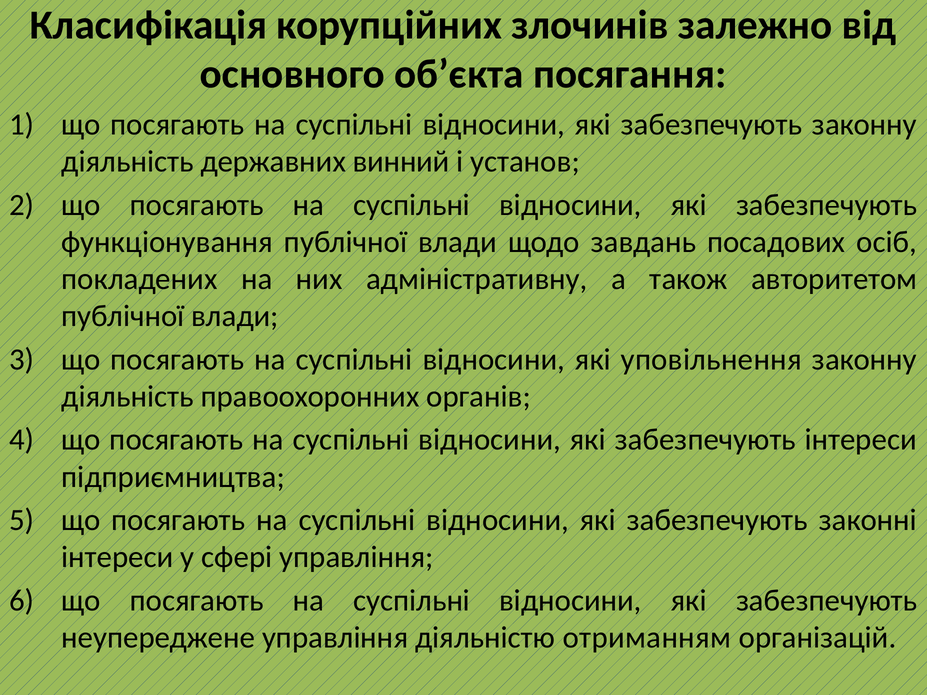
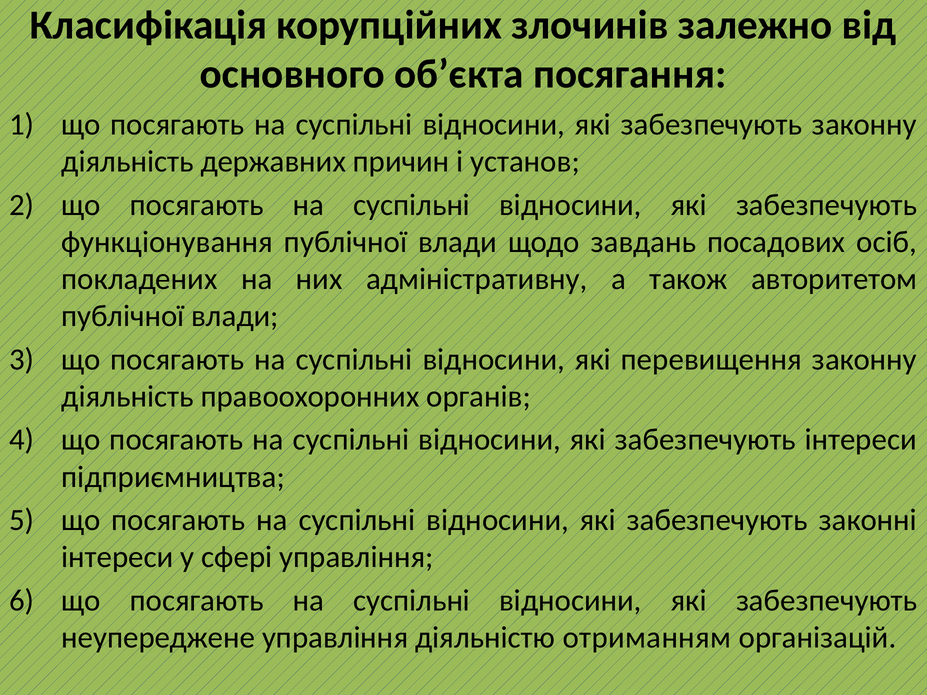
винний: винний -> причин (401, 162)
уповільнення: уповільнення -> перевищення (711, 360)
